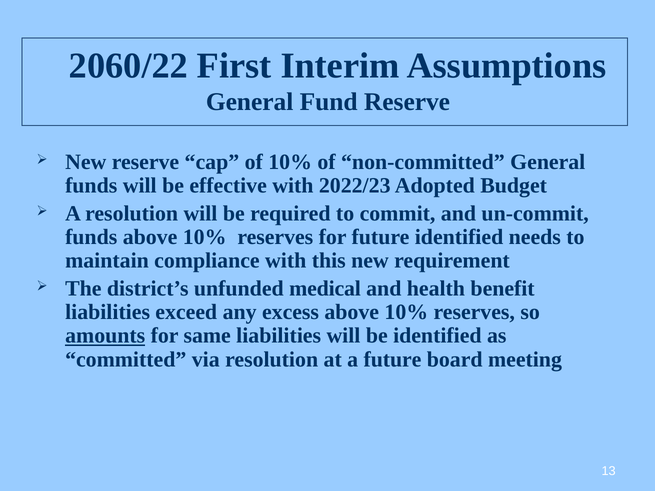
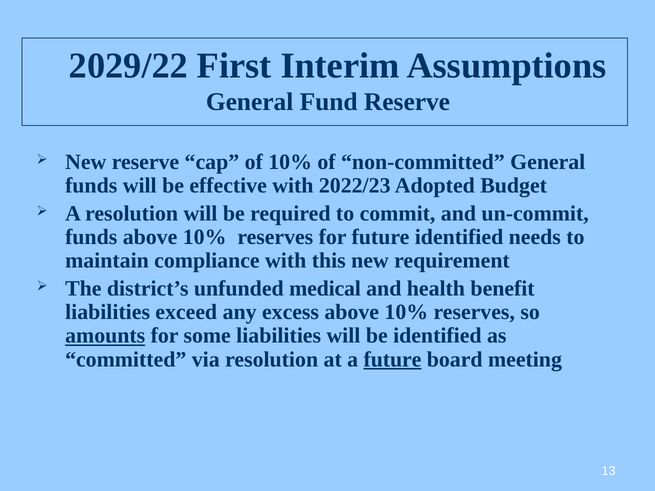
2060/22: 2060/22 -> 2029/22 (128, 66)
same: same -> some (207, 336)
future underline: none -> present (392, 359)
